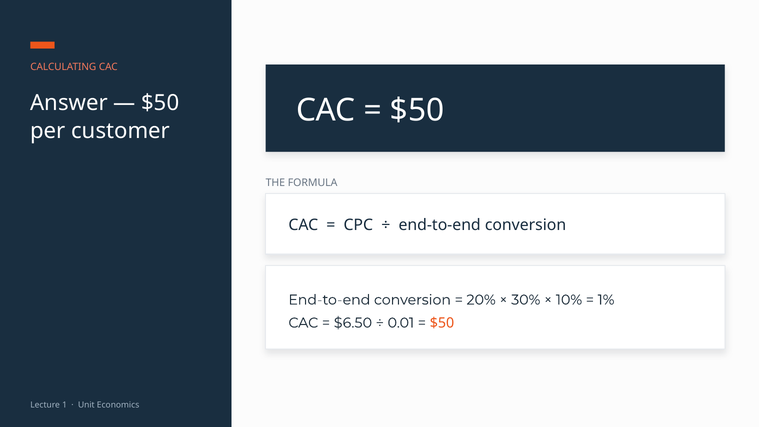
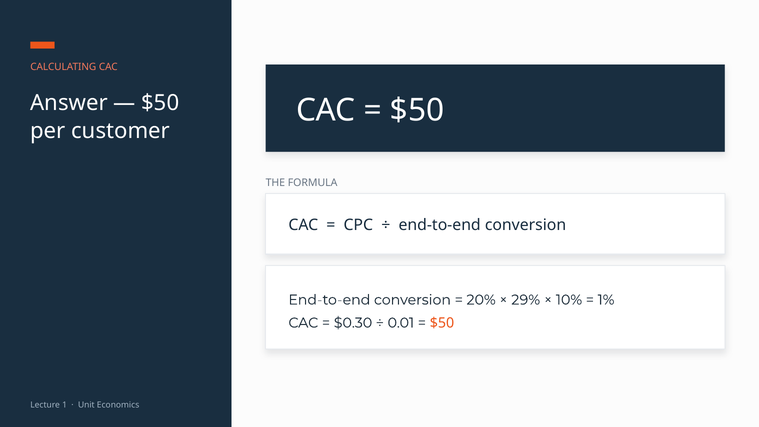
30%: 30% -> 29% (526, 300)
$6.50: $6.50 -> $0.30 (353, 323)
